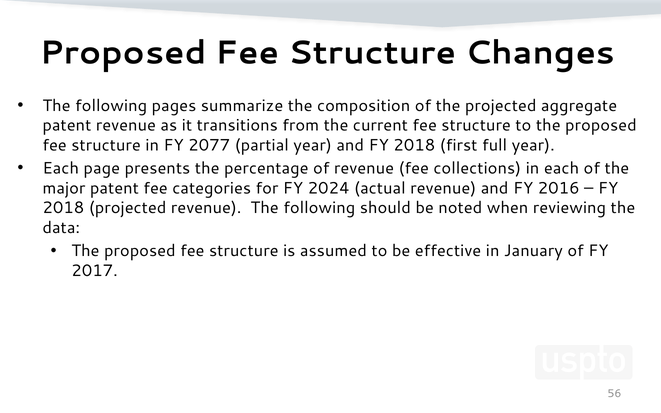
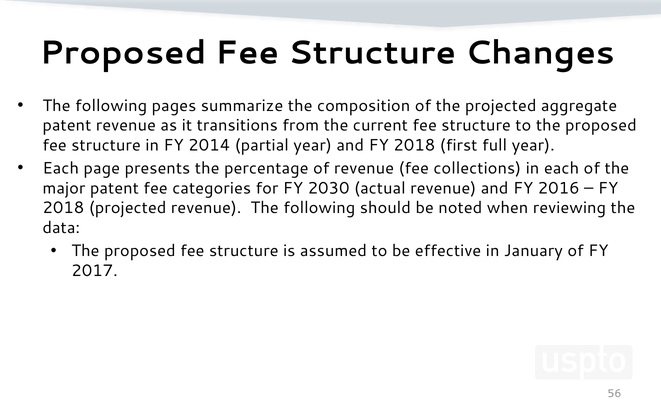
2077: 2077 -> 2014 (209, 145)
2024: 2024 -> 2030 (329, 188)
